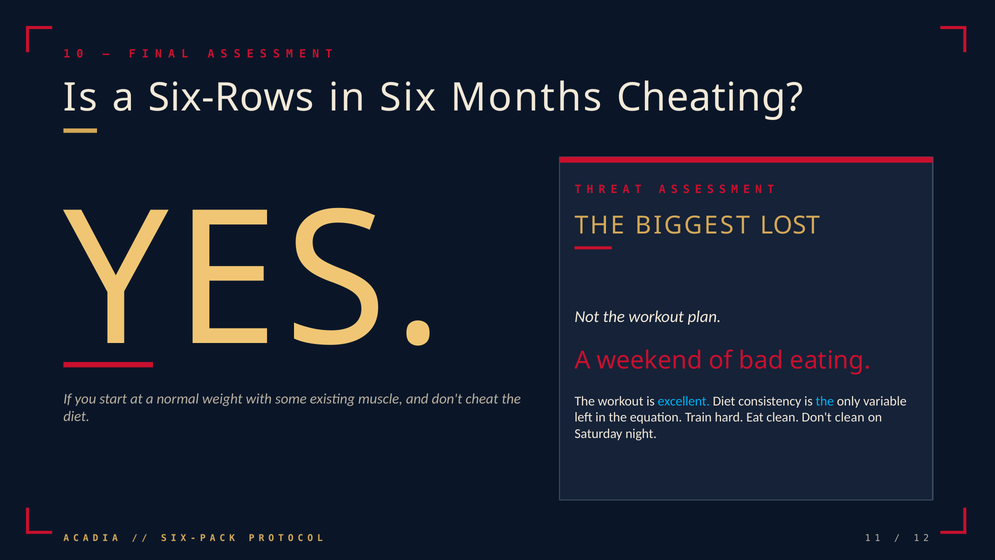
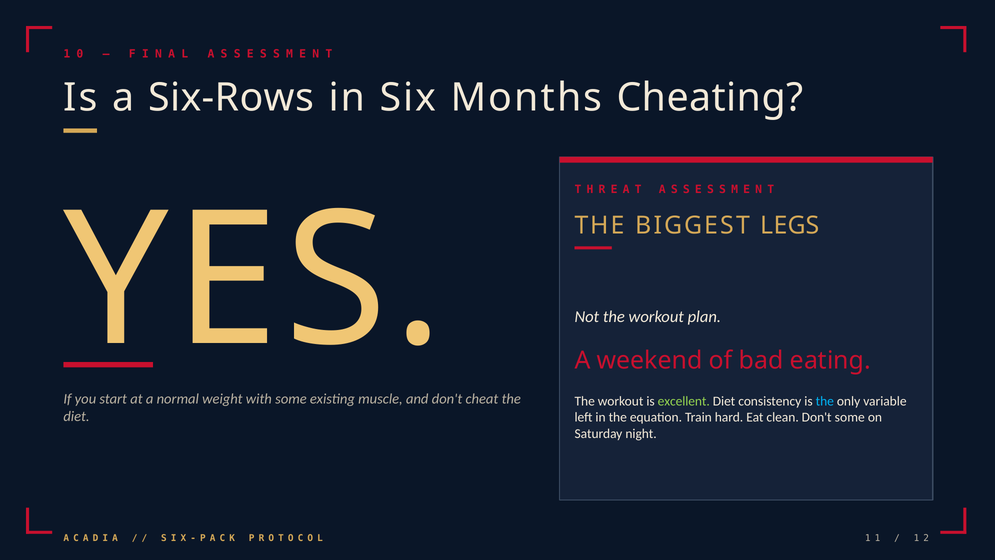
LOST: LOST -> LEGS (790, 226)
excellent colour: light blue -> light green (684, 401)
Don't clean: clean -> some (850, 417)
